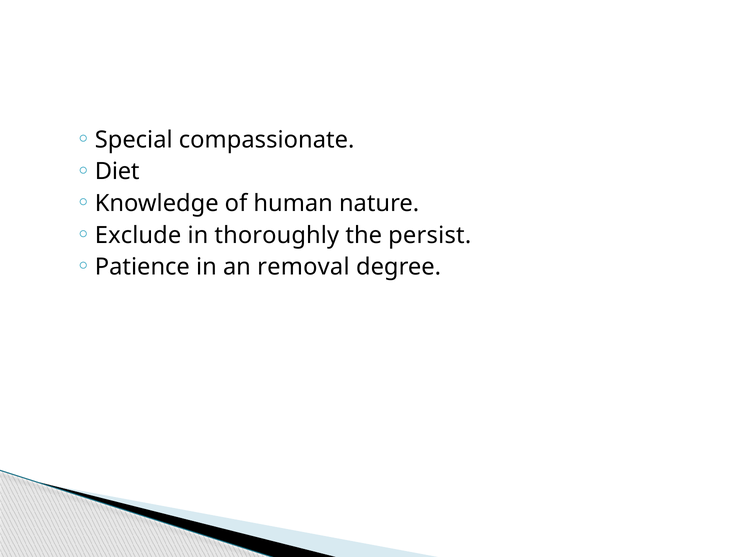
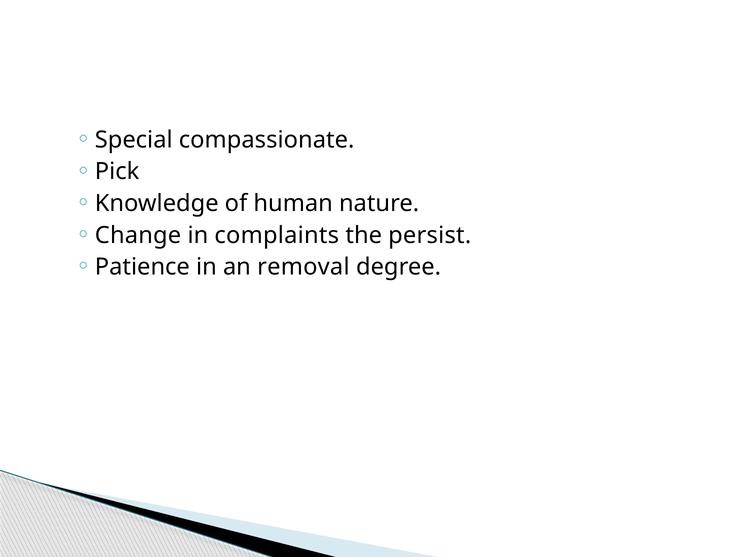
Diet: Diet -> Pick (117, 171)
Exclude: Exclude -> Change (138, 235)
thoroughly: thoroughly -> complaints (277, 235)
